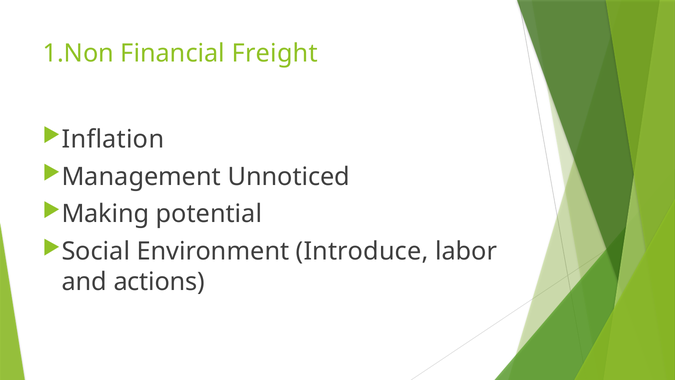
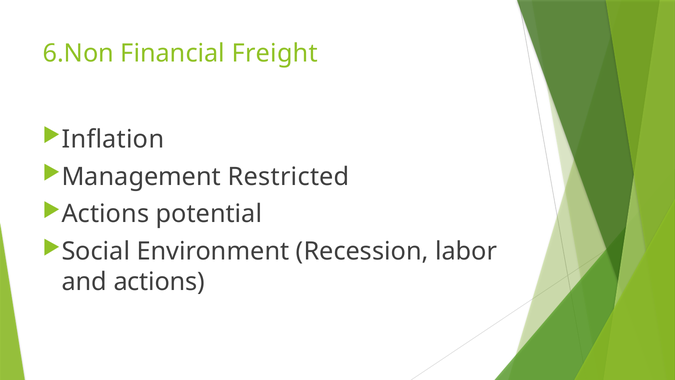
1.Non: 1.Non -> 6.Non (78, 53)
Unnoticed: Unnoticed -> Restricted (289, 177)
Making: Making -> Actions (105, 214)
Introduce: Introduce -> Recession (362, 251)
